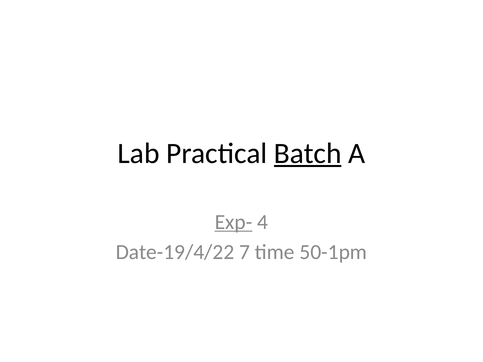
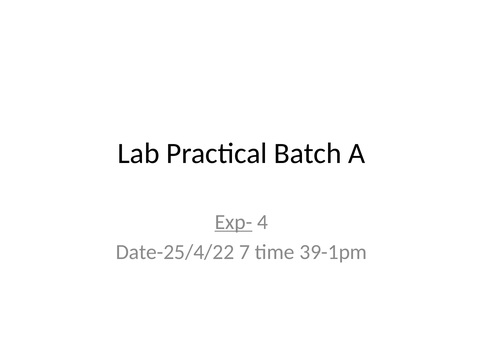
Batch underline: present -> none (308, 153)
Date-19/4/22: Date-19/4/22 -> Date-25/4/22 (175, 252)
50-1pm: 50-1pm -> 39-1pm (333, 252)
